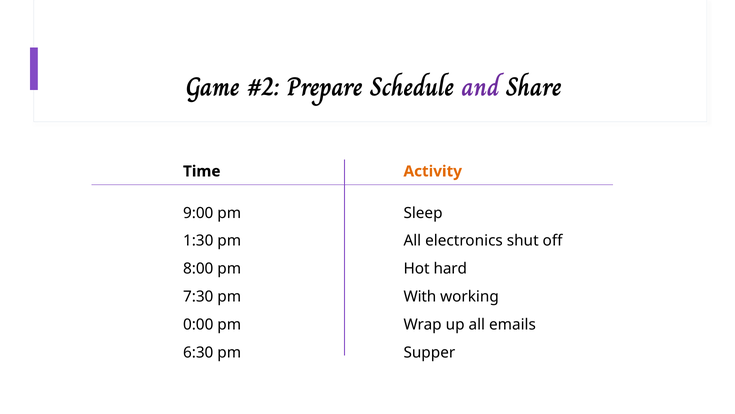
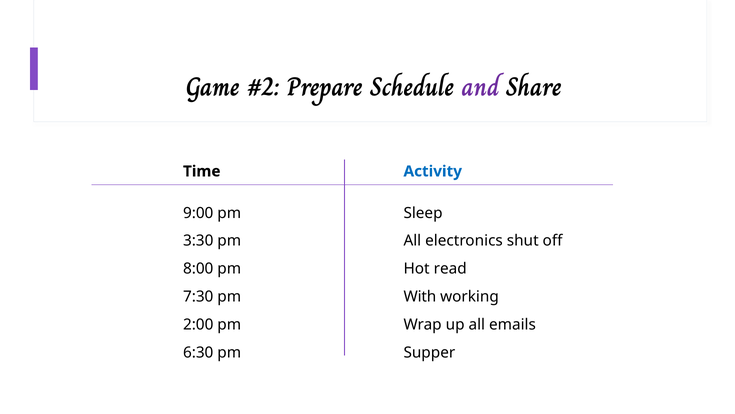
Activity colour: orange -> blue (433, 171)
1:30: 1:30 -> 3:30 (198, 241)
hard: hard -> read (450, 268)
0:00: 0:00 -> 2:00 (198, 324)
